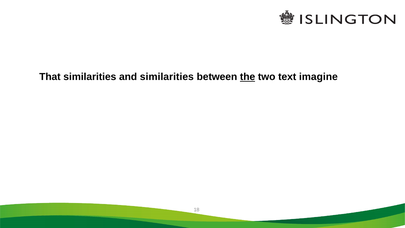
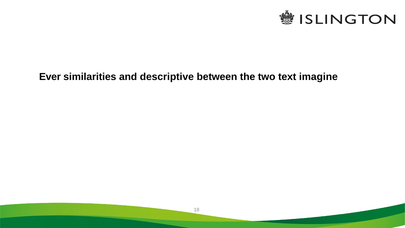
That: That -> Ever (50, 77)
and similarities: similarities -> descriptive (167, 77)
the underline: present -> none (248, 77)
